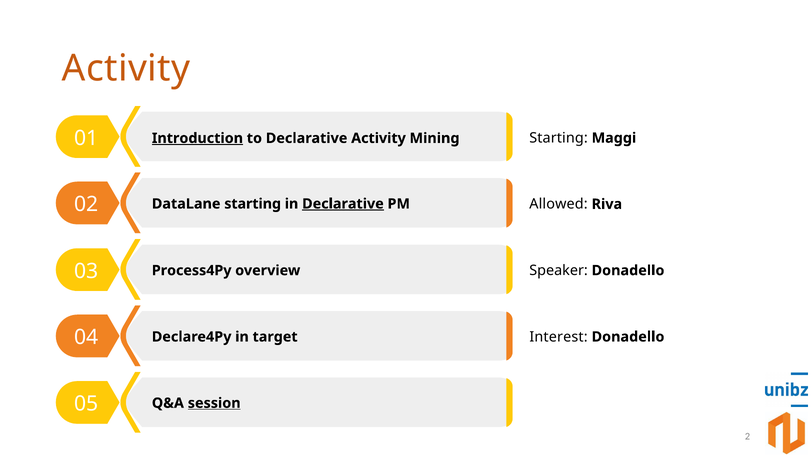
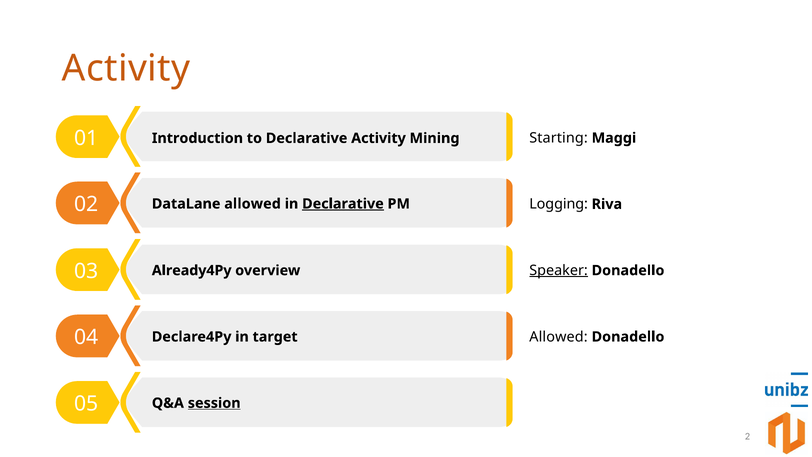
Introduction underline: present -> none (197, 138)
DataLane starting: starting -> allowed (253, 204)
Allowed: Allowed -> Logging (559, 204)
Process4Py: Process4Py -> Already4Py (192, 270)
Speaker underline: none -> present (559, 270)
Interest: Interest -> Allowed (559, 337)
